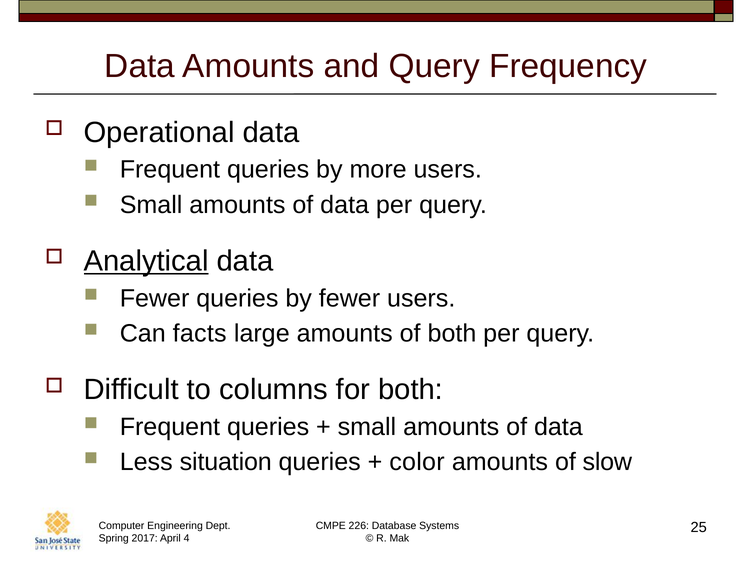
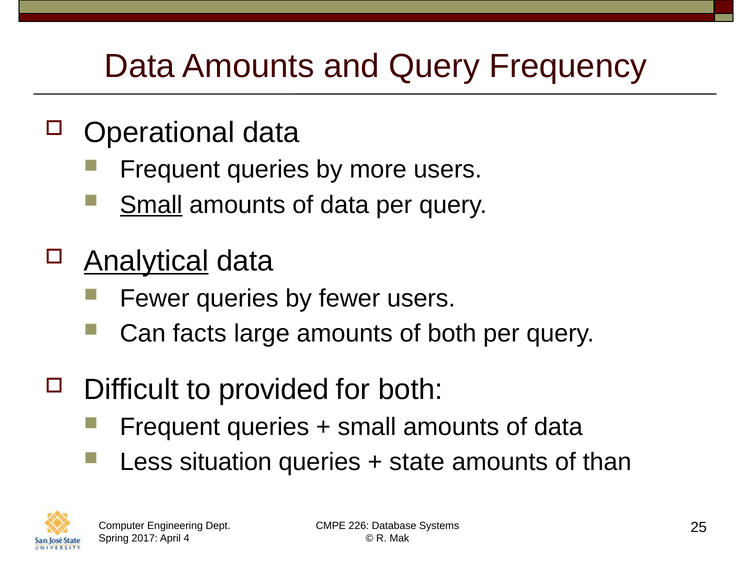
Small underline: none -> present (151, 205)
columns: columns -> provided (274, 390)
color: color -> state (417, 462)
slow: slow -> than (607, 462)
